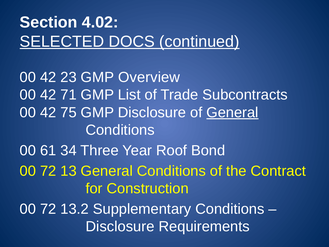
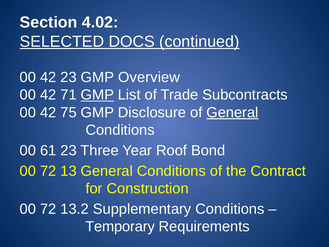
GMP underline: none -> present (97, 95)
61 34: 34 -> 23 (69, 150)
Disclosure: Disclosure -> Temporary (120, 226)
